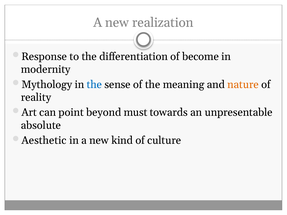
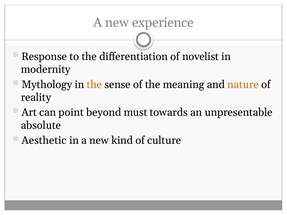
realization: realization -> experience (163, 23)
become: become -> novelist (201, 57)
the colour: blue -> orange (94, 85)
